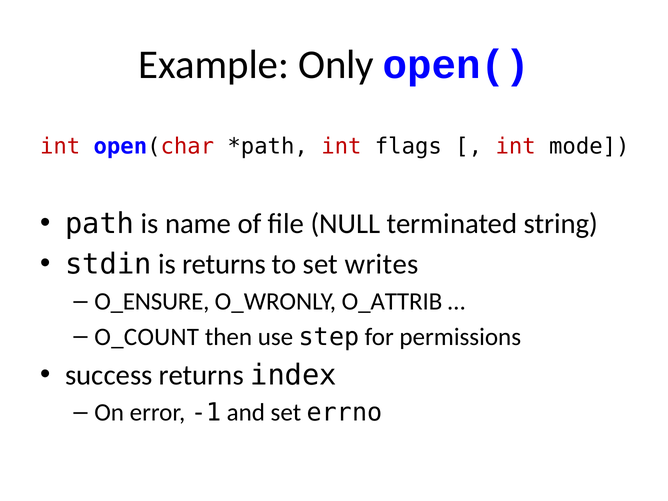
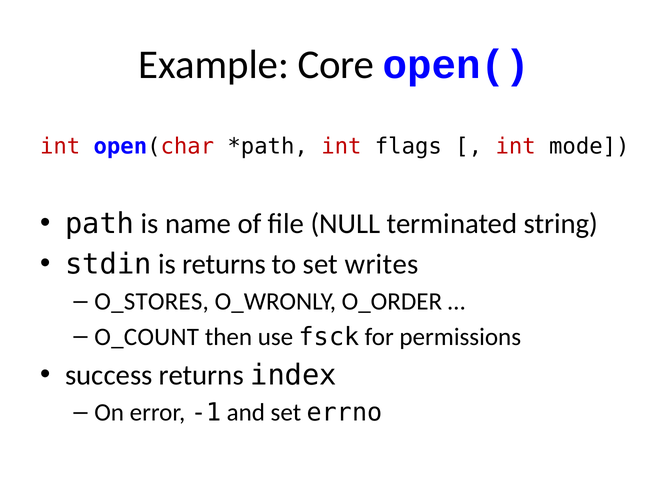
Only: Only -> Core (336, 65)
O_ENSURE: O_ENSURE -> O_STORES (152, 302)
O_ATTRIB: O_ATTRIB -> O_ORDER (392, 302)
step: step -> fsck (329, 337)
